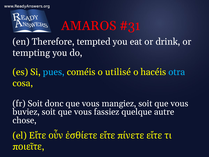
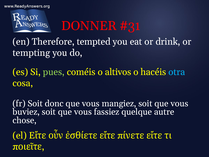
AMAROS: AMAROS -> DONNER (89, 26)
pues colour: light blue -> light green (54, 72)
utilisé: utilisé -> altivos (118, 72)
